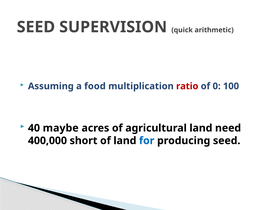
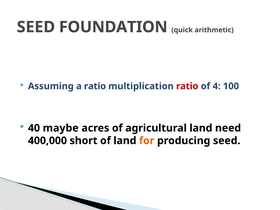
SUPERVISION: SUPERVISION -> FOUNDATION (113, 27)
a food: food -> ratio (95, 86)
0: 0 -> 4 (217, 86)
for colour: blue -> orange (147, 141)
